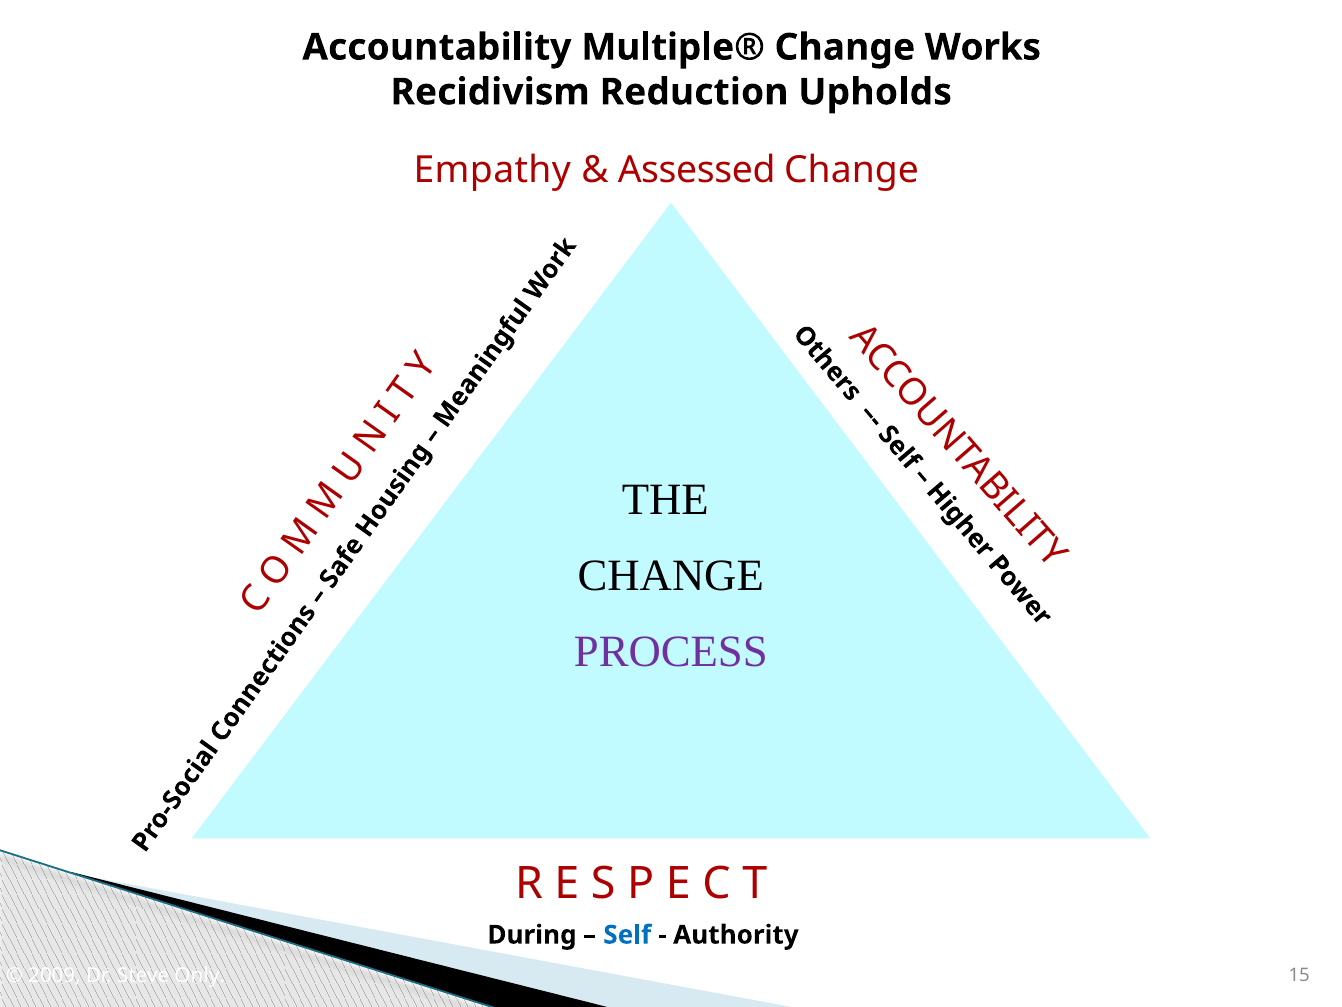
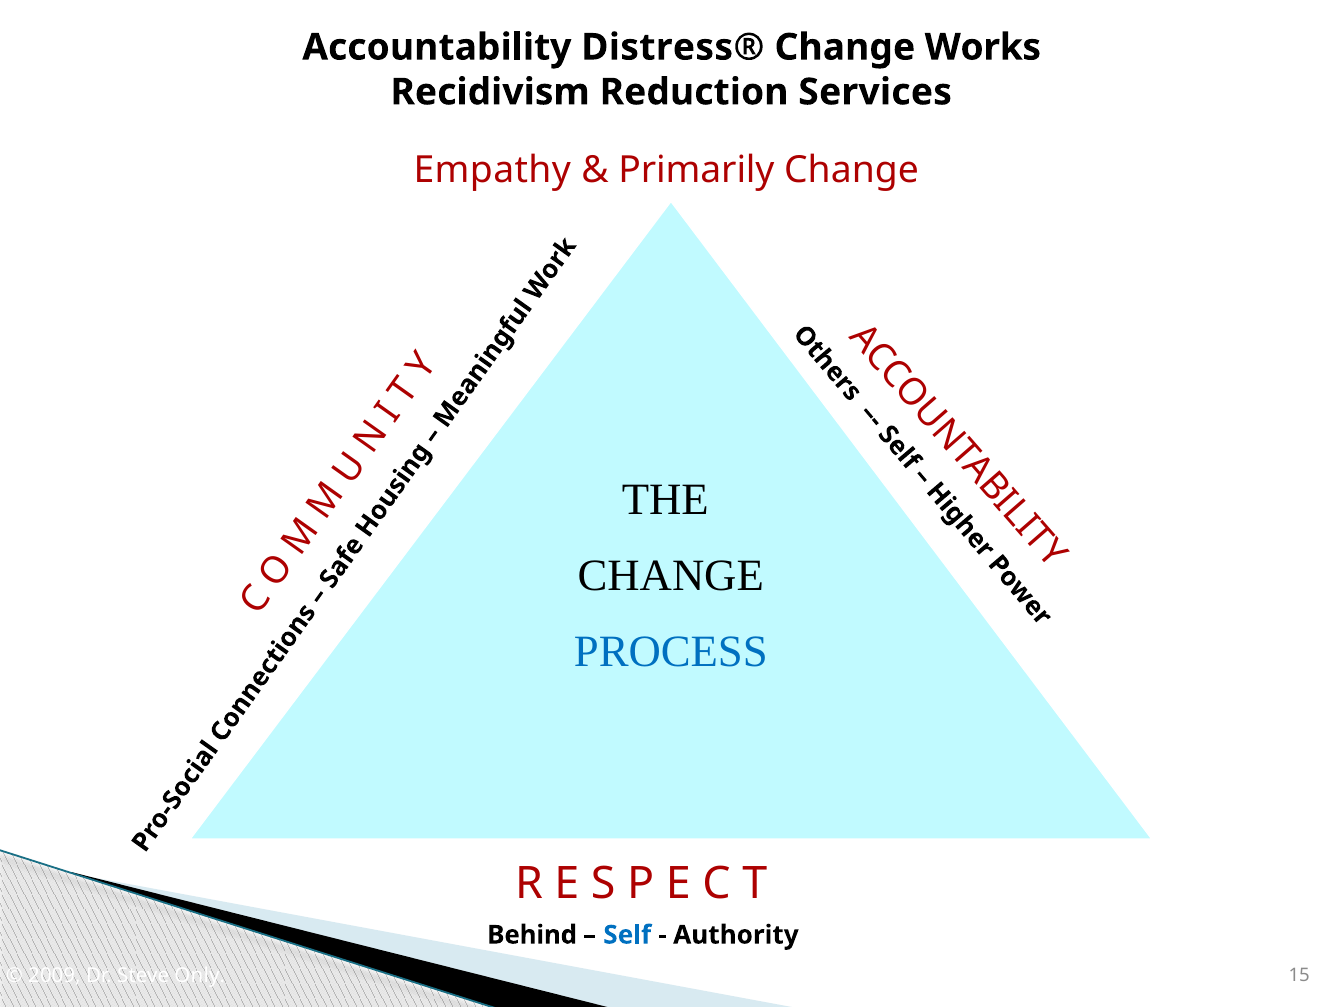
Multiple®: Multiple® -> Distress® (673, 47)
Upholds: Upholds -> Services (875, 92)
Assessed: Assessed -> Primarily (697, 170)
PROCESS colour: purple -> blue (671, 652)
During: During -> Behind (532, 934)
